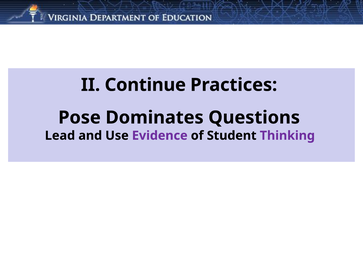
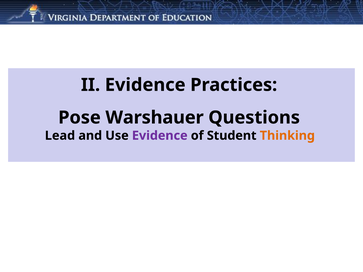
II Continue: Continue -> Evidence (145, 85)
Dominates: Dominates -> Warshauer (155, 118)
Thinking colour: purple -> orange (287, 136)
